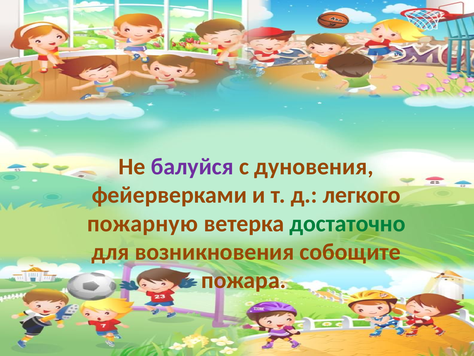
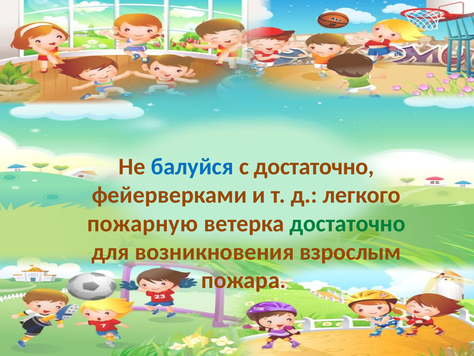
балуйся colour: purple -> blue (192, 166)
с дуновения: дуновения -> достаточно (314, 166)
собощите: собощите -> взрослым (350, 252)
